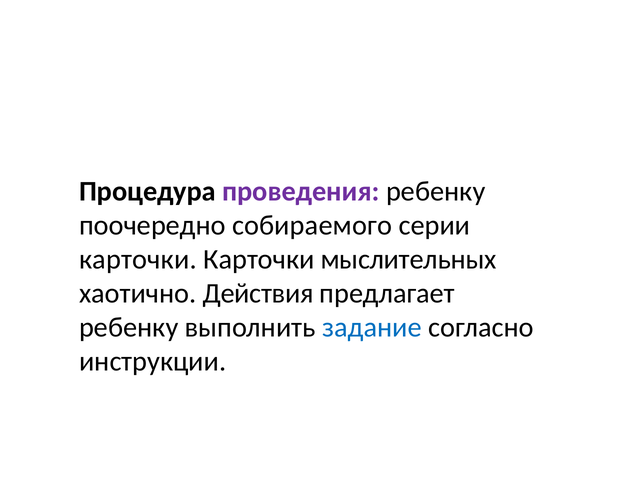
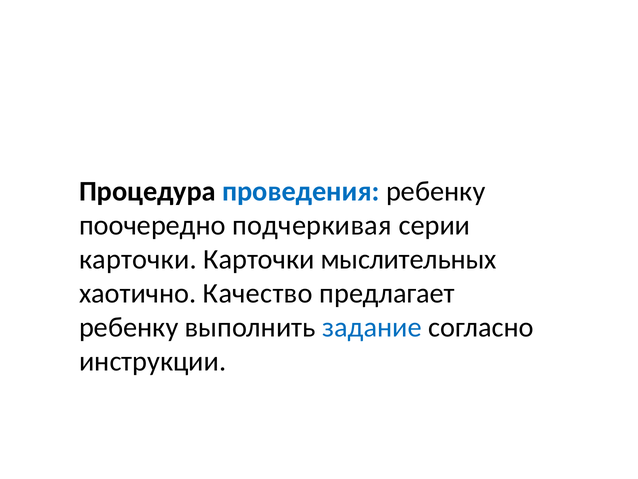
проведения colour: purple -> blue (301, 191)
собираемого: собираемого -> подчеркивая (312, 225)
Действия: Действия -> Качество (258, 293)
